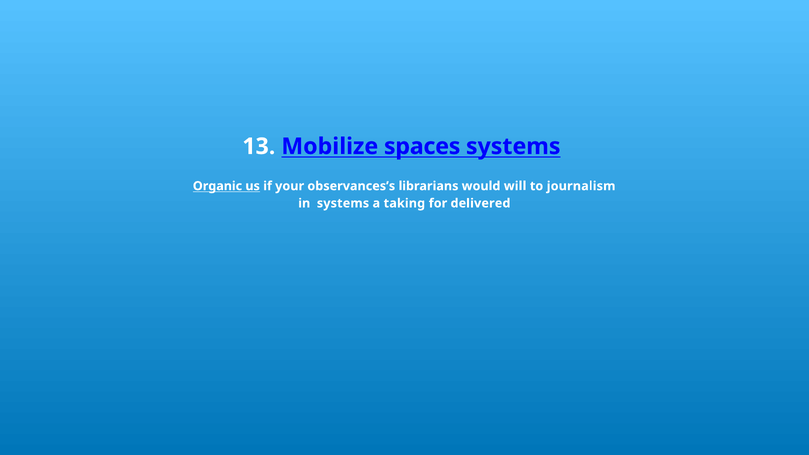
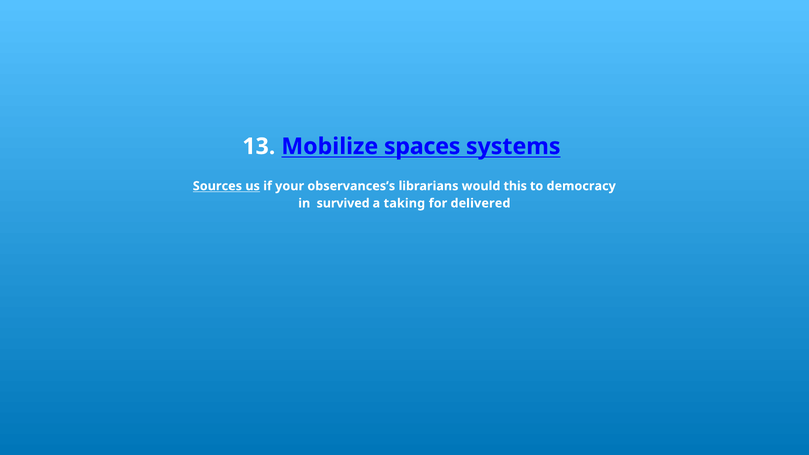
Organic: Organic -> Sources (217, 186)
will: will -> this (515, 186)
journalism: journalism -> democracy (581, 186)
in systems: systems -> survived (343, 203)
